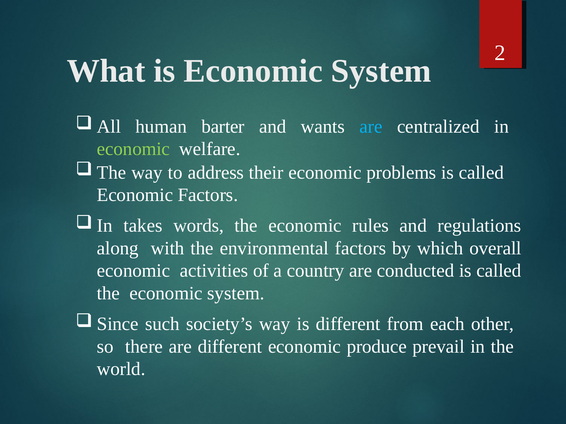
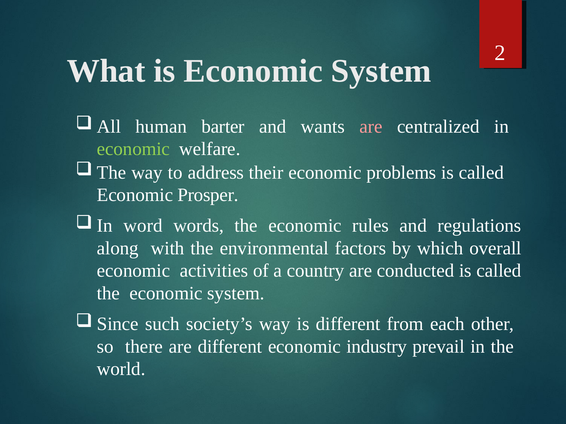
are colour: light blue -> pink (371, 127)
Economic Factors: Factors -> Prosper (208, 195)
takes: takes -> word (143, 226)
produce: produce -> industry (377, 347)
